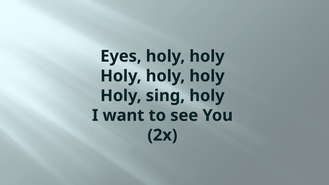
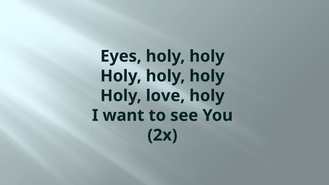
sing: sing -> love (165, 96)
